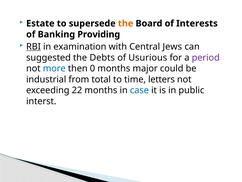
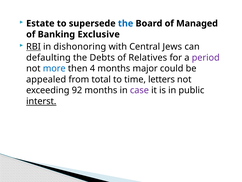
the colour: orange -> blue (126, 23)
Interests: Interests -> Managed (197, 23)
Providing: Providing -> Exclusive (99, 34)
examination: examination -> dishonoring (80, 47)
suggested: suggested -> defaulting (48, 57)
Usurious: Usurious -> Relatives (148, 57)
0: 0 -> 4 (92, 68)
industrial: industrial -> appealed (46, 79)
22: 22 -> 92 (77, 90)
case colour: blue -> purple (139, 90)
interst underline: none -> present (41, 101)
